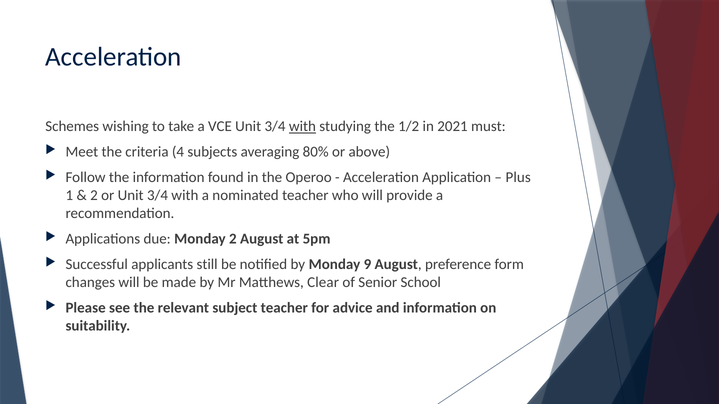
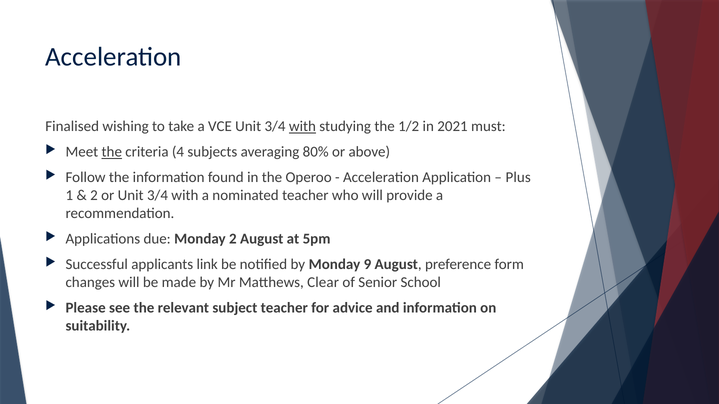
Schemes: Schemes -> Finalised (72, 127)
the underline: none -> present (112, 152)
still: still -> link (207, 265)
